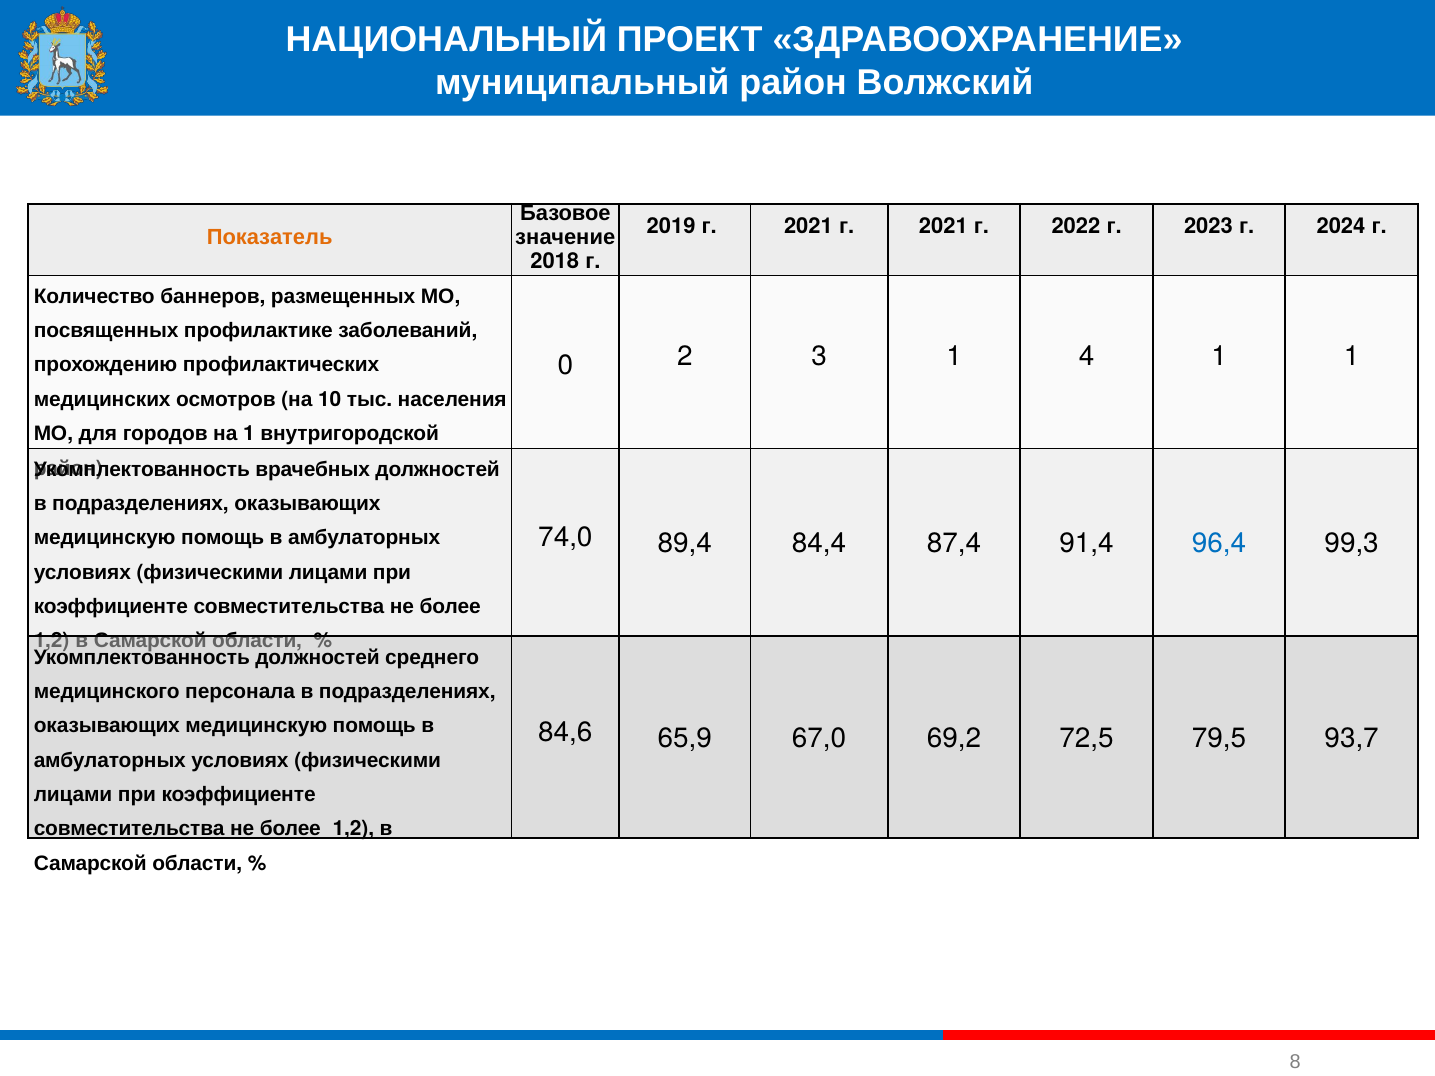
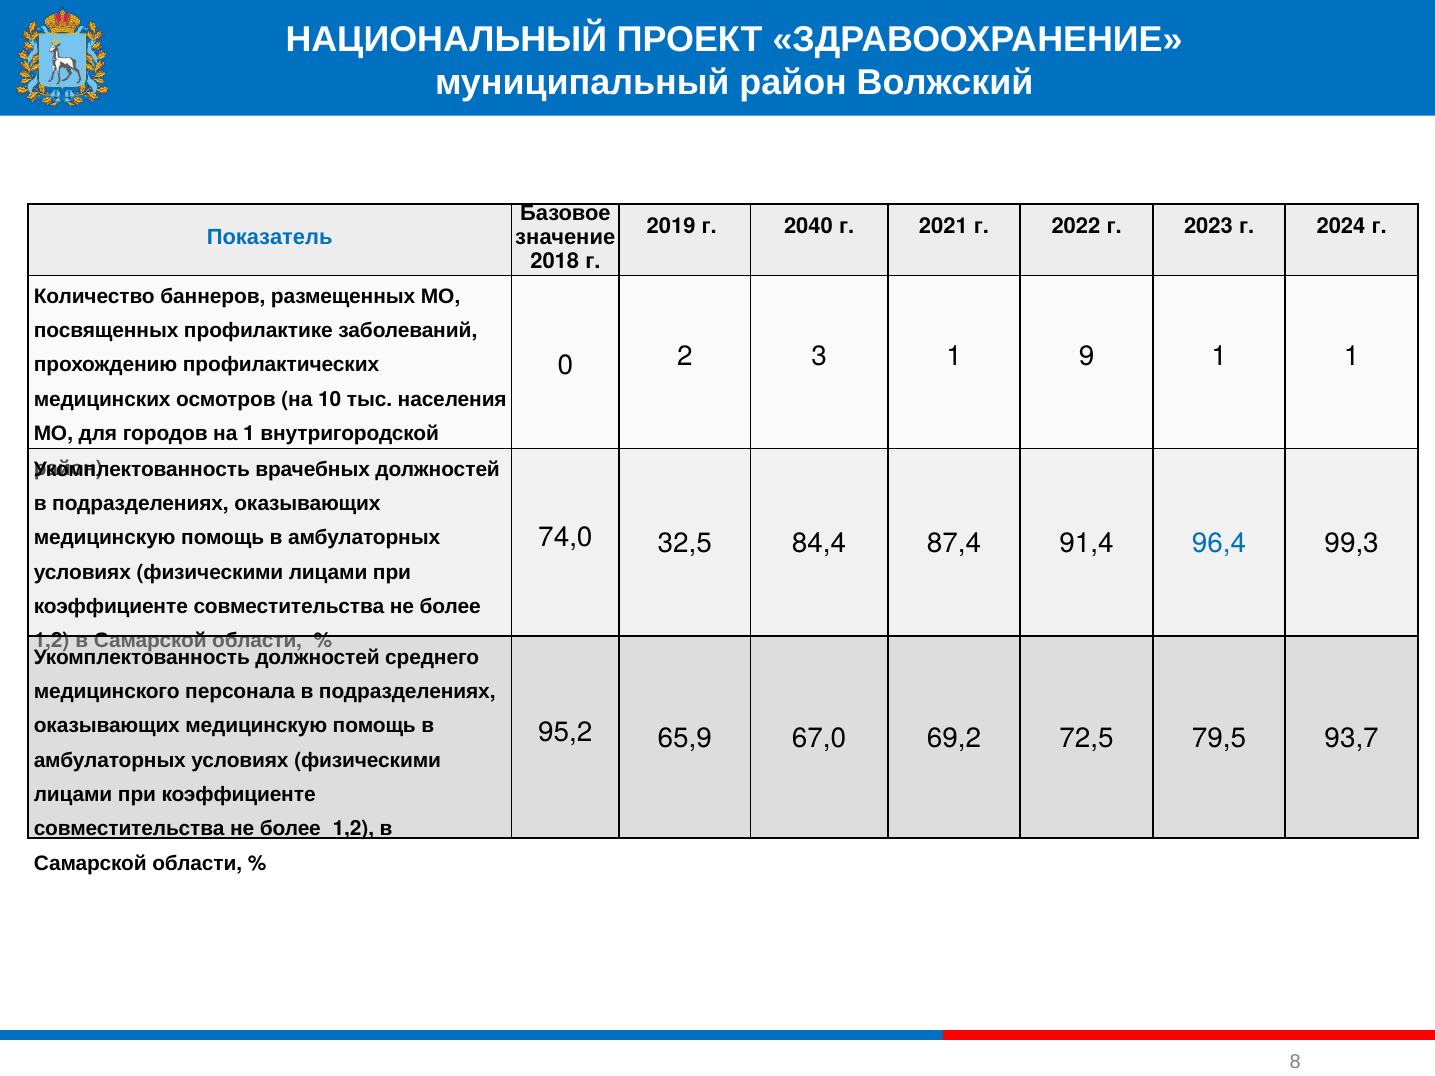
2021: 2021 -> 2040 (808, 226)
Показатель colour: orange -> blue (270, 238)
4: 4 -> 9 (1087, 357)
89,4: 89,4 -> 32,5 (685, 543)
84,6: 84,6 -> 95,2 (565, 732)
